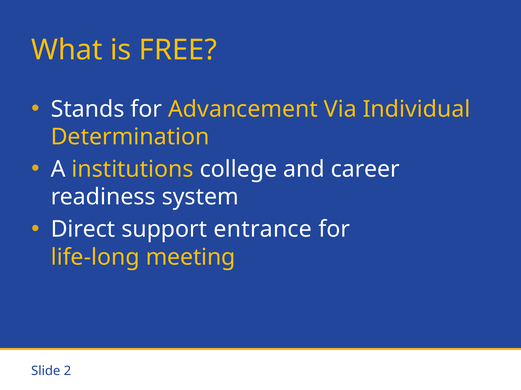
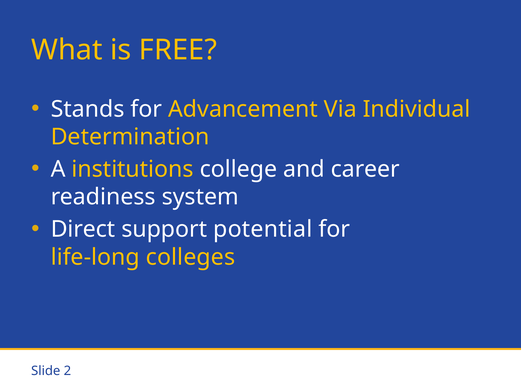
entrance: entrance -> potential (263, 230)
meeting: meeting -> colleges (191, 258)
